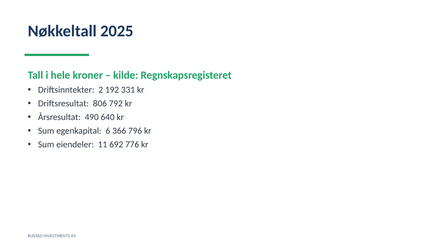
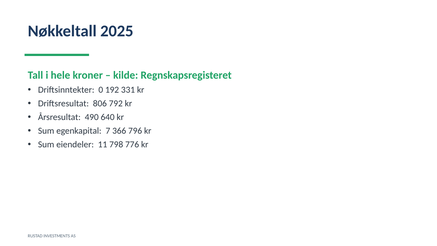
2: 2 -> 0 (101, 90)
6: 6 -> 7 (108, 131)
692: 692 -> 798 (116, 145)
